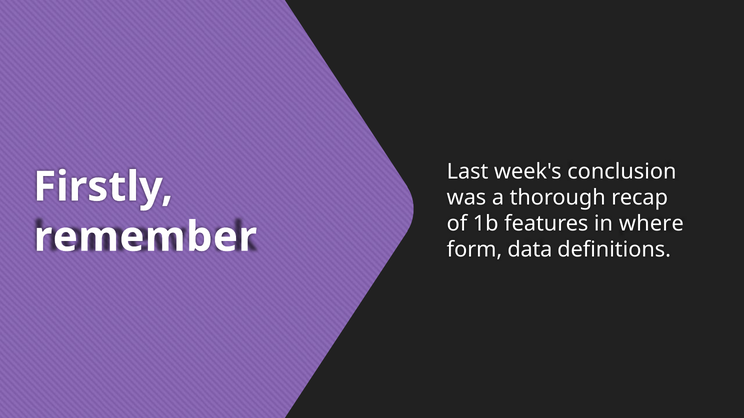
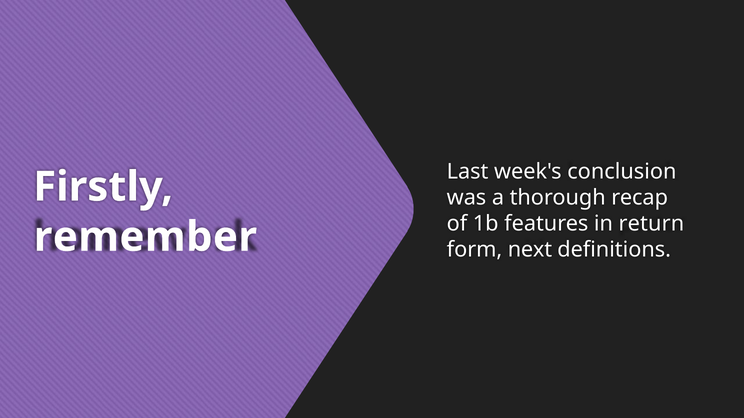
where: where -> return (651, 224)
data: data -> next (530, 250)
